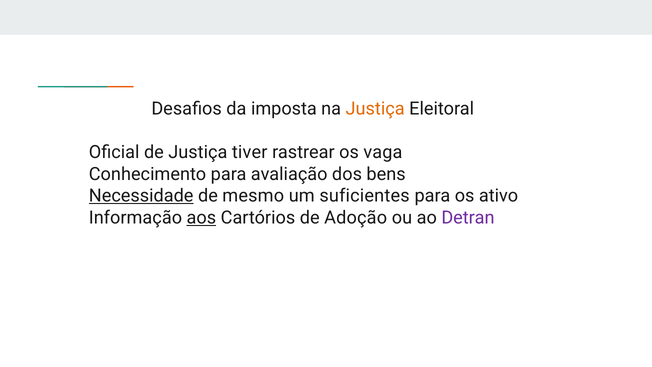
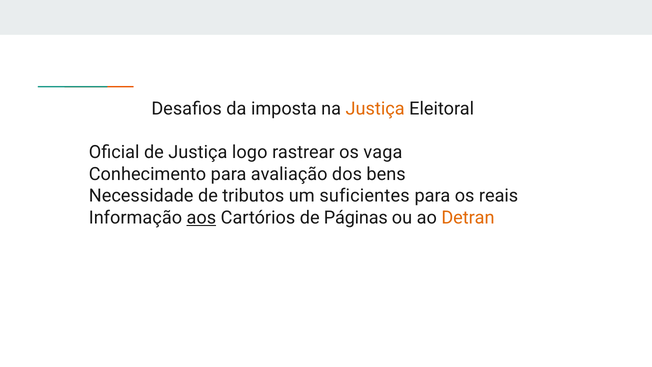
tiver: tiver -> logo (250, 152)
Necessidade underline: present -> none (141, 196)
mesmo: mesmo -> tributos (253, 196)
ativo: ativo -> reais (499, 196)
Adoção: Adoção -> Páginas (356, 218)
Detran colour: purple -> orange (468, 218)
